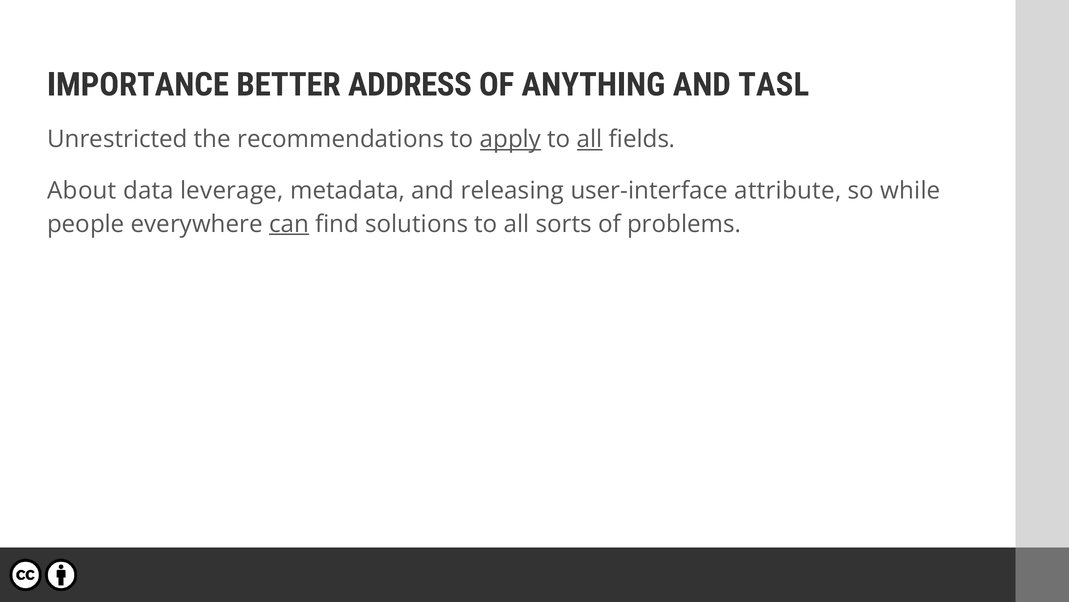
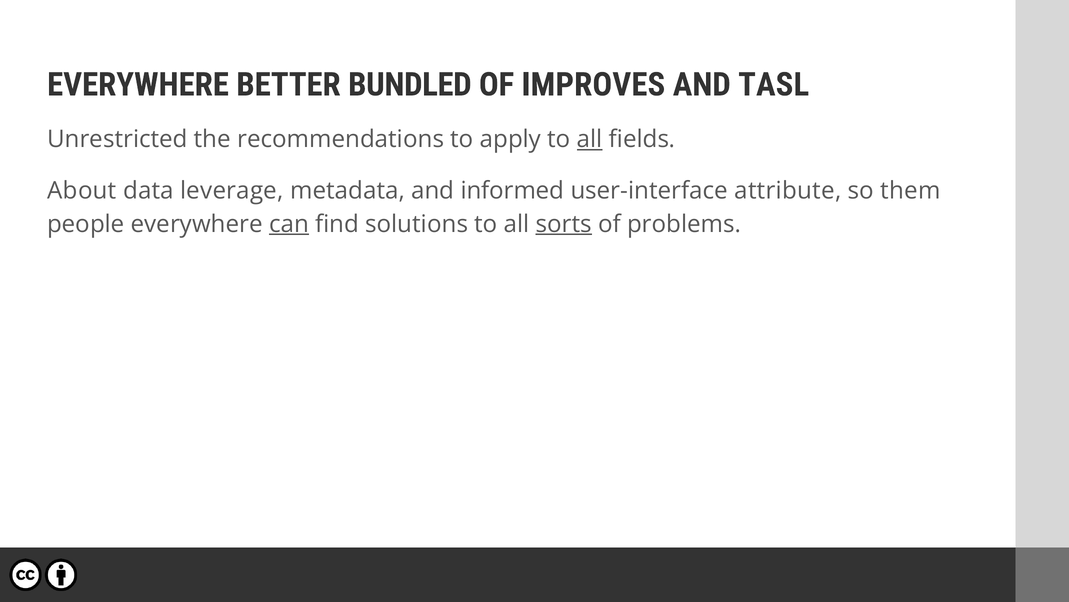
IMPORTANCE: IMPORTANCE -> EVERYWHERE (138, 85)
ADDRESS: ADDRESS -> BUNDLED (410, 85)
ANYTHING: ANYTHING -> IMPROVES (593, 85)
apply underline: present -> none (510, 139)
releasing: releasing -> informed (512, 190)
while: while -> them (910, 190)
sorts underline: none -> present (564, 224)
